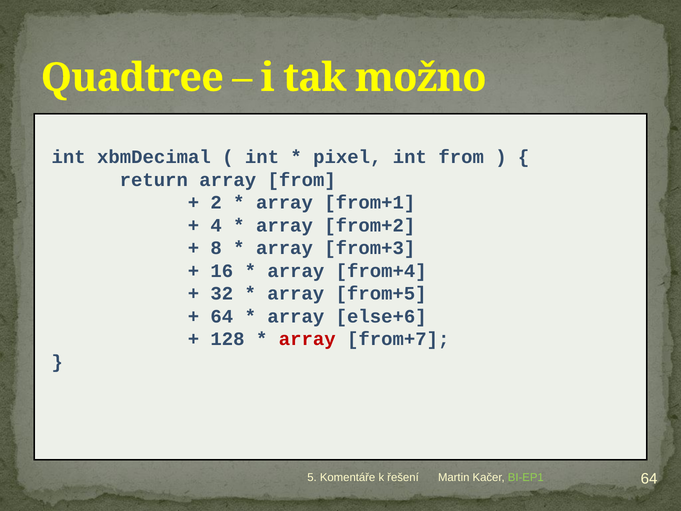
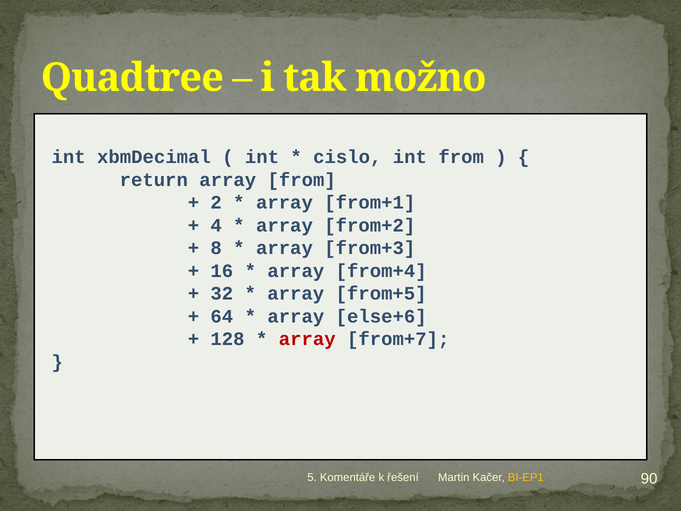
pixel: pixel -> cislo (347, 157)
BI-EP1 colour: light green -> yellow (526, 477)
řešení 64: 64 -> 90 (649, 478)
